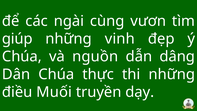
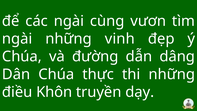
giúp: giúp -> ngài (17, 39)
nguồn: nguồn -> đường (95, 56)
Muối: Muối -> Khôn (54, 92)
